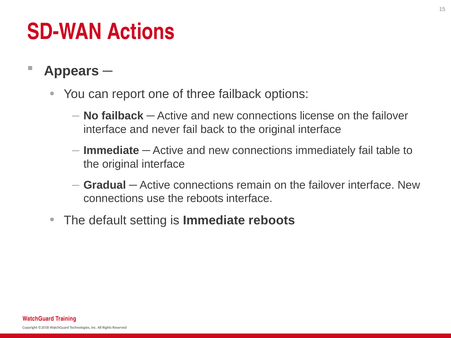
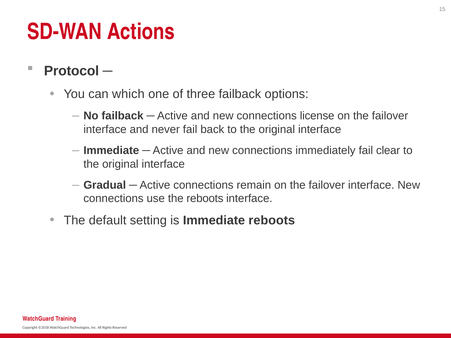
Appears: Appears -> Protocol (72, 71)
report: report -> which (128, 94)
table: table -> clear (388, 151)
